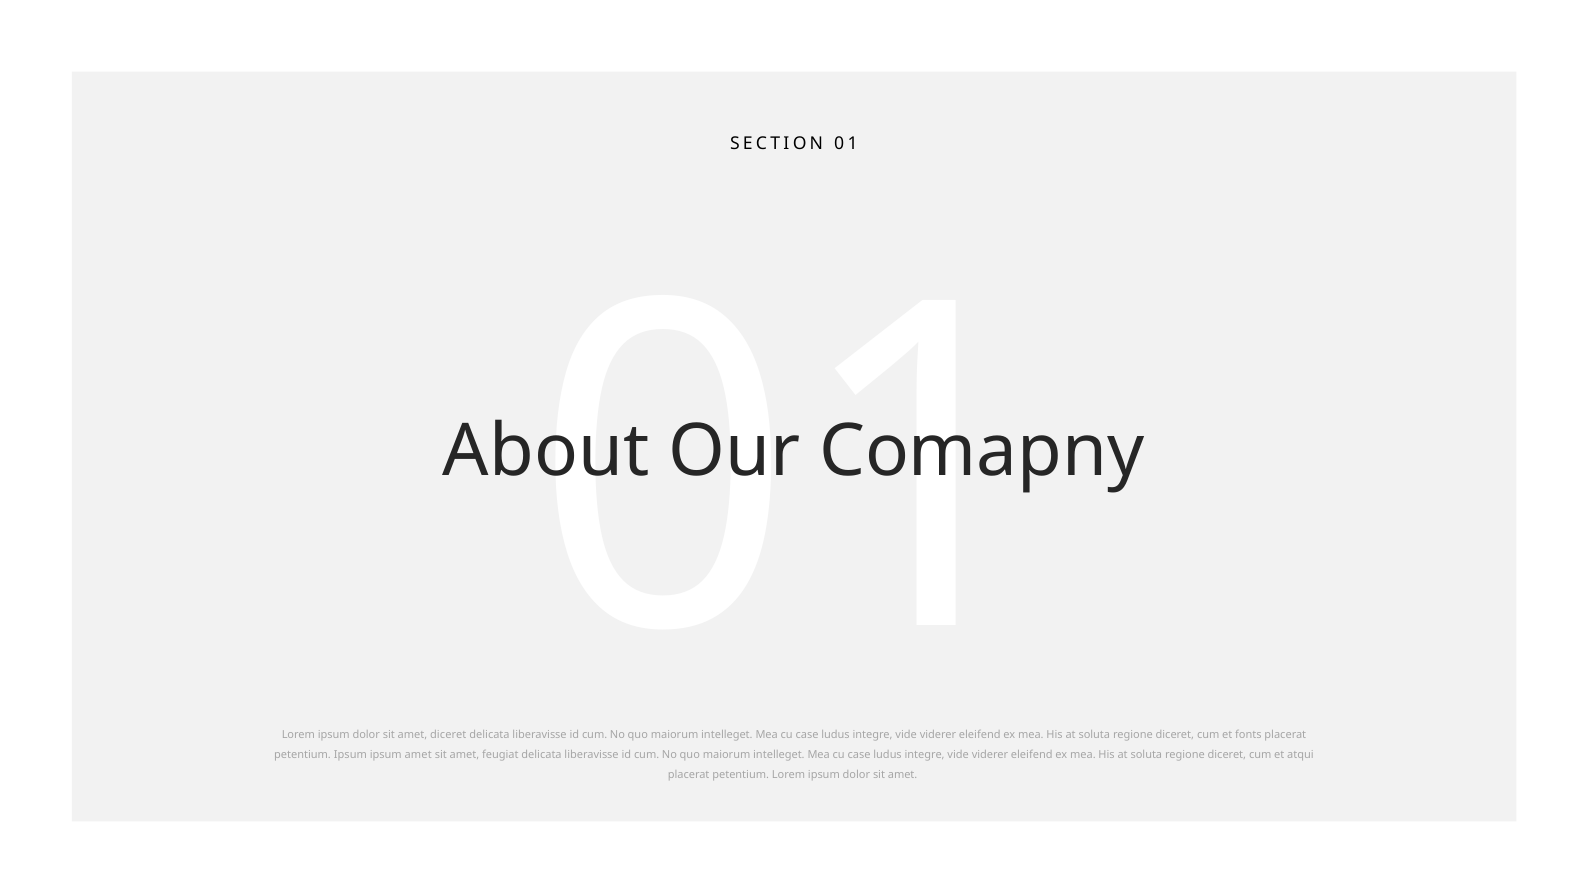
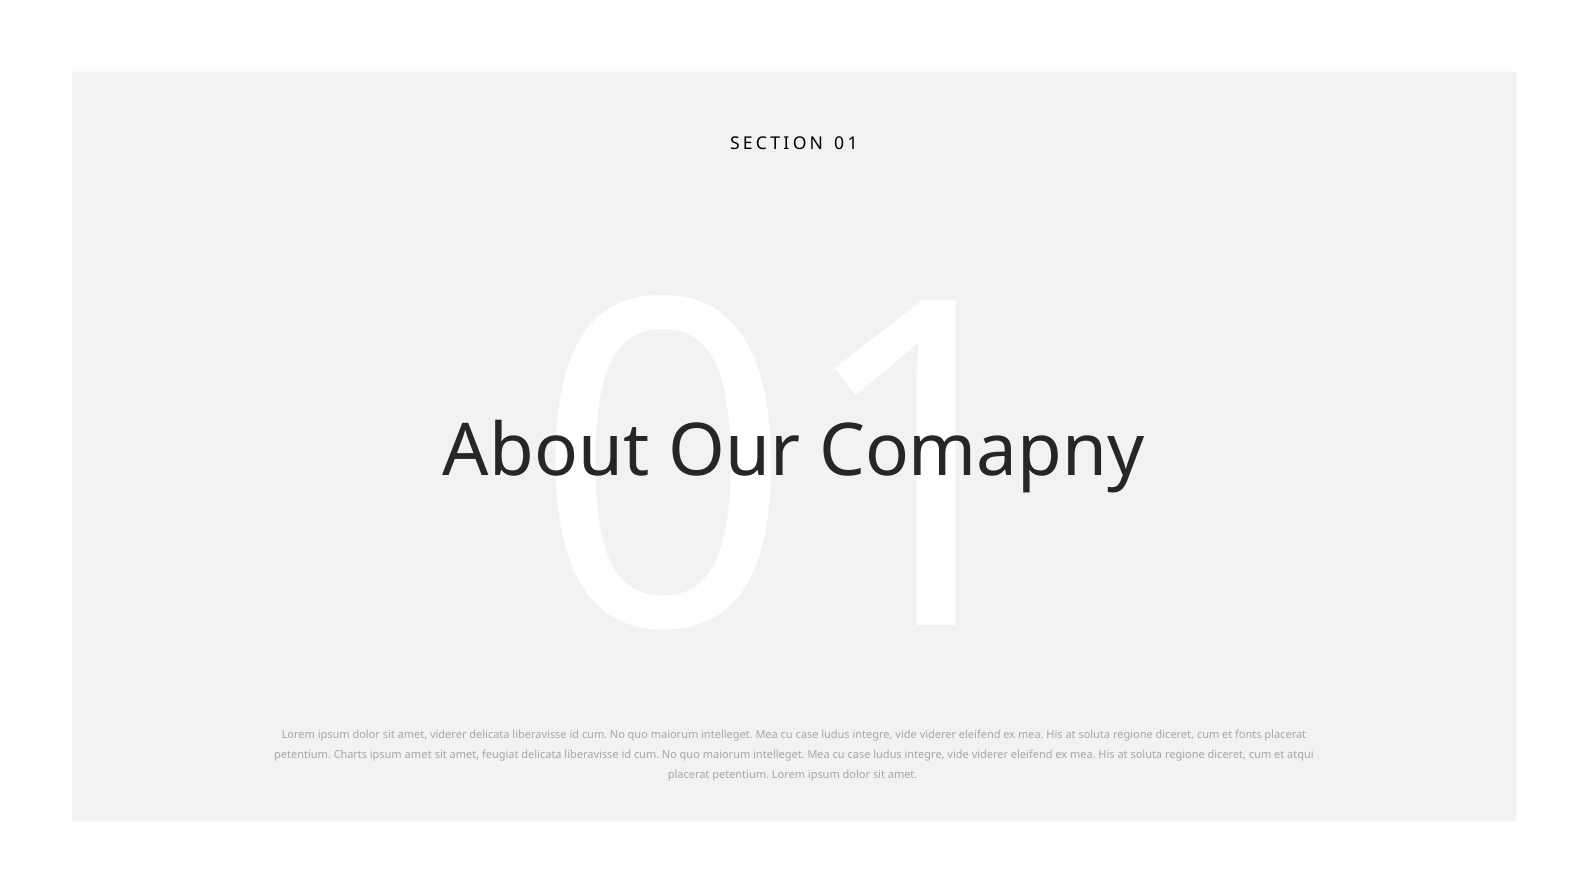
amet diceret: diceret -> viderer (448, 735)
petentium Ipsum: Ipsum -> Charts (350, 755)
